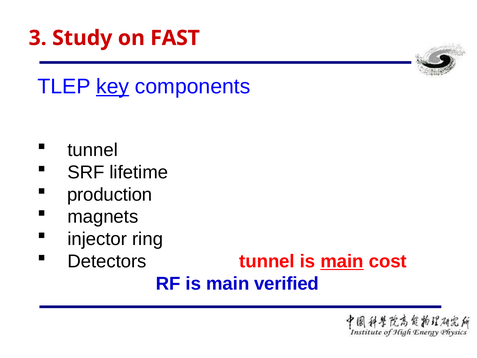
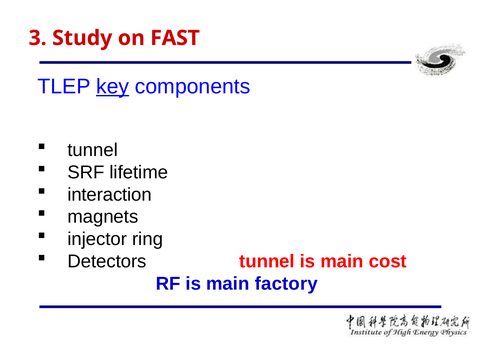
production: production -> interaction (110, 194)
main underline: present -> none (342, 261)
verified: verified -> factory (286, 284)
